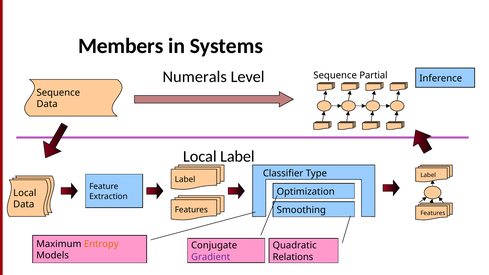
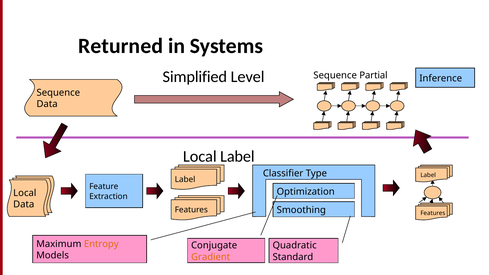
Members: Members -> Returned (121, 46)
Numerals: Numerals -> Simplified (195, 77)
Gradient colour: purple -> orange (211, 257)
Relations: Relations -> Standard (293, 257)
